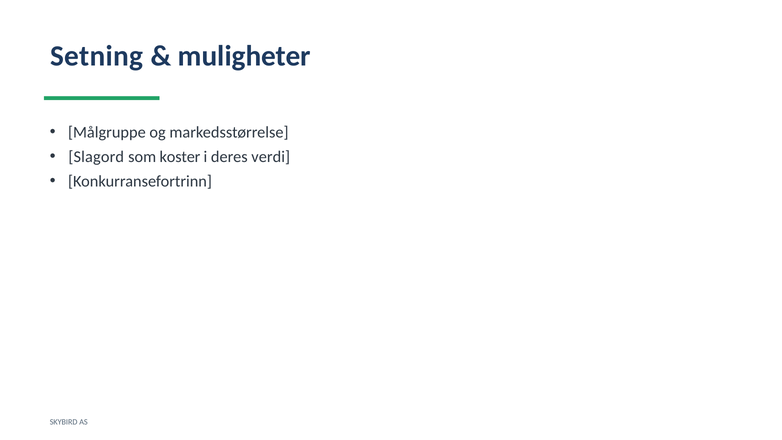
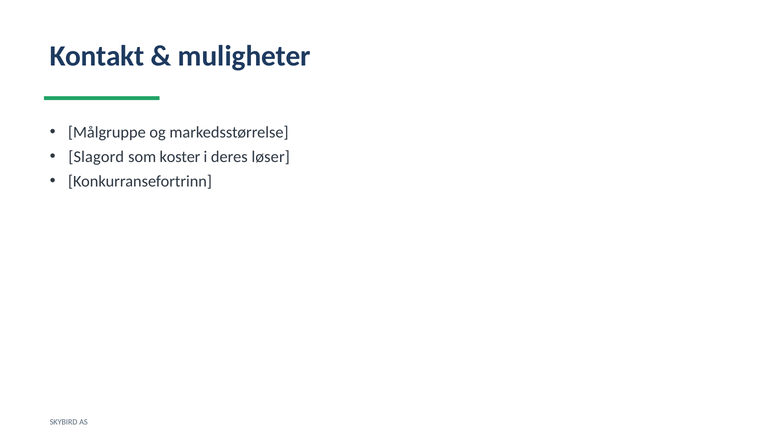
Setning: Setning -> Kontakt (97, 56)
verdi: verdi -> løser (271, 157)
